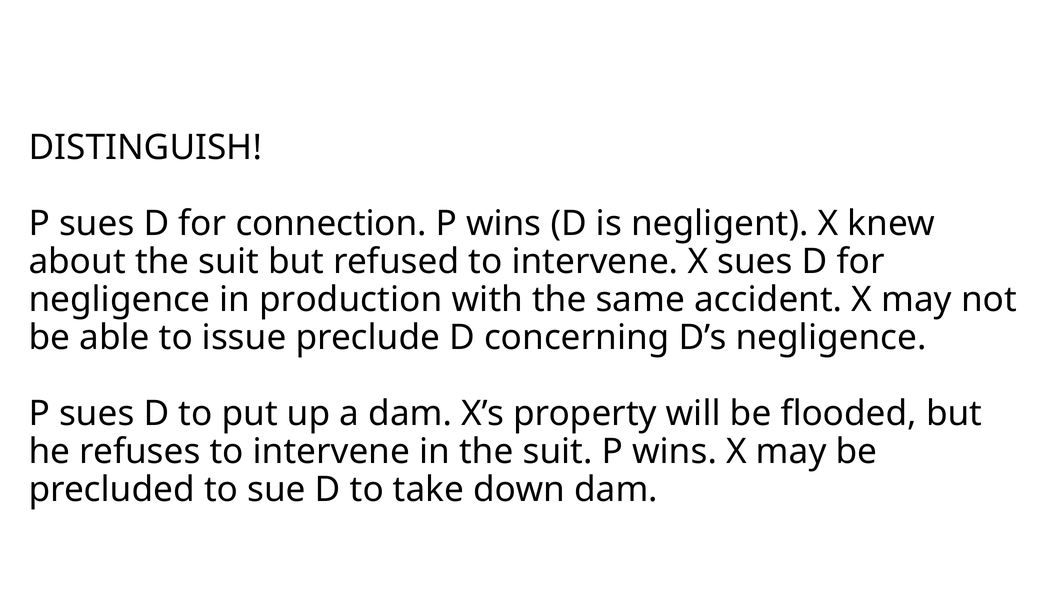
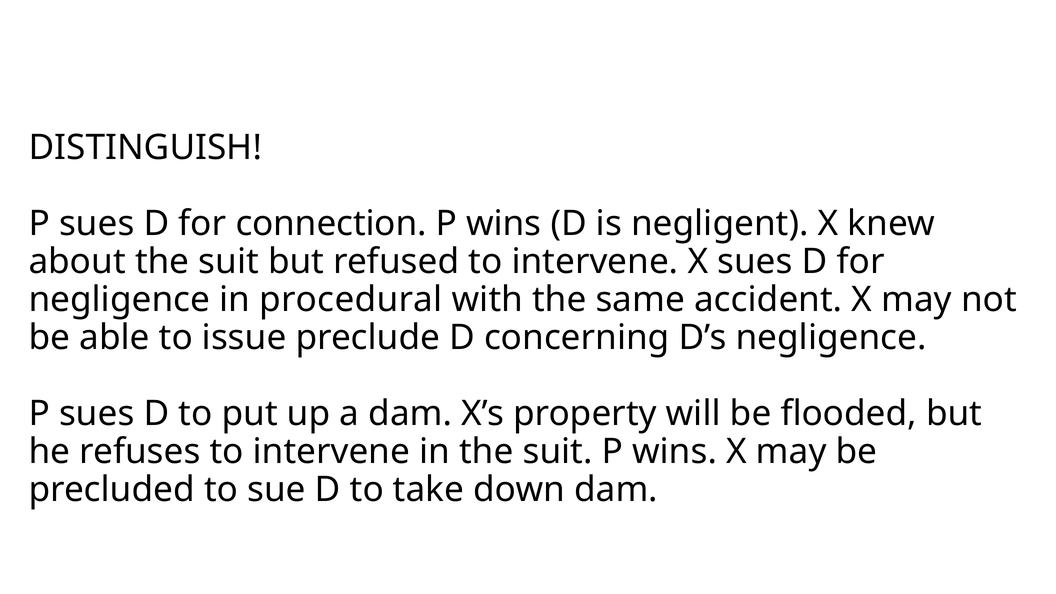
production: production -> procedural (351, 300)
